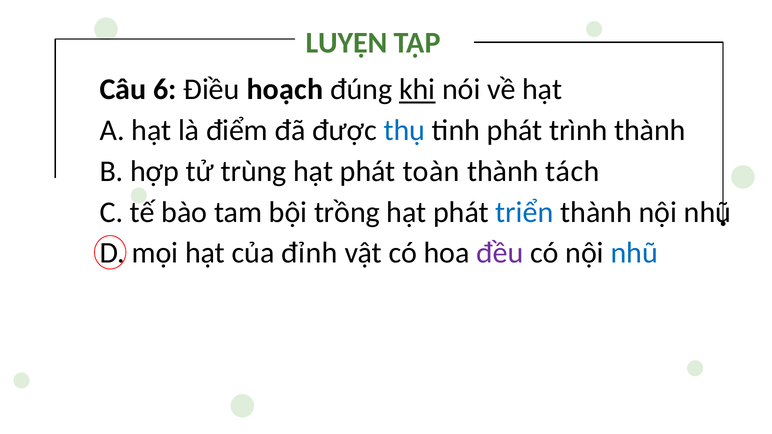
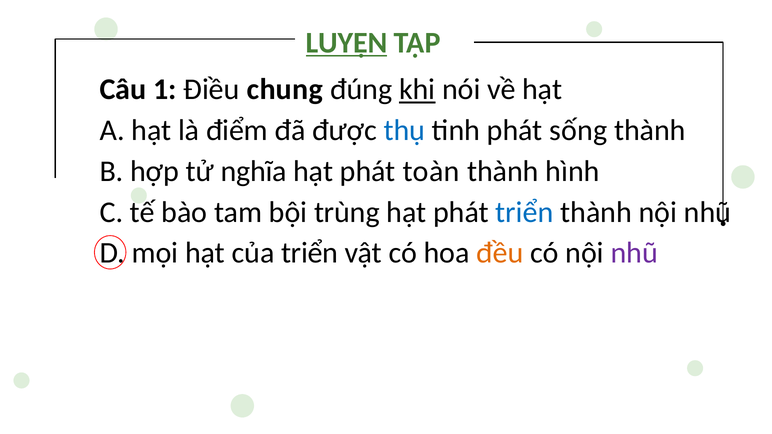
LUYỆN underline: none -> present (347, 43)
6: 6 -> 1 (165, 90)
hoạch: hoạch -> chung (285, 90)
trình: trình -> sống (578, 131)
trùng: trùng -> nghĩa (254, 171)
tách: tách -> hình (573, 171)
trồng: trồng -> trùng (347, 212)
của đỉnh: đỉnh -> triển (310, 253)
đều colour: purple -> orange (500, 253)
nhũ colour: blue -> purple (634, 253)
